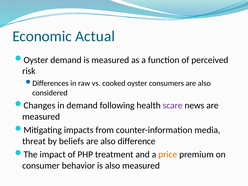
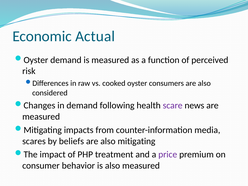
threat: threat -> scares (34, 141)
also difference: difference -> mitigating (136, 141)
price colour: orange -> purple (168, 155)
